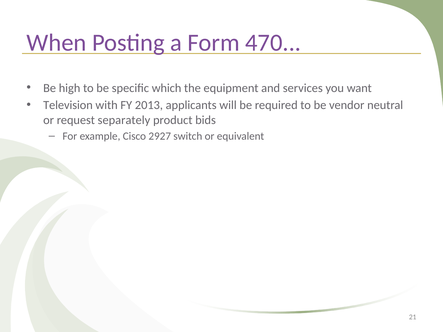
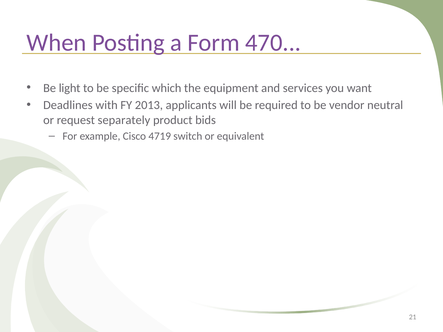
high: high -> light (70, 88)
Television: Television -> Deadlines (68, 105)
2927: 2927 -> 4719 (160, 136)
